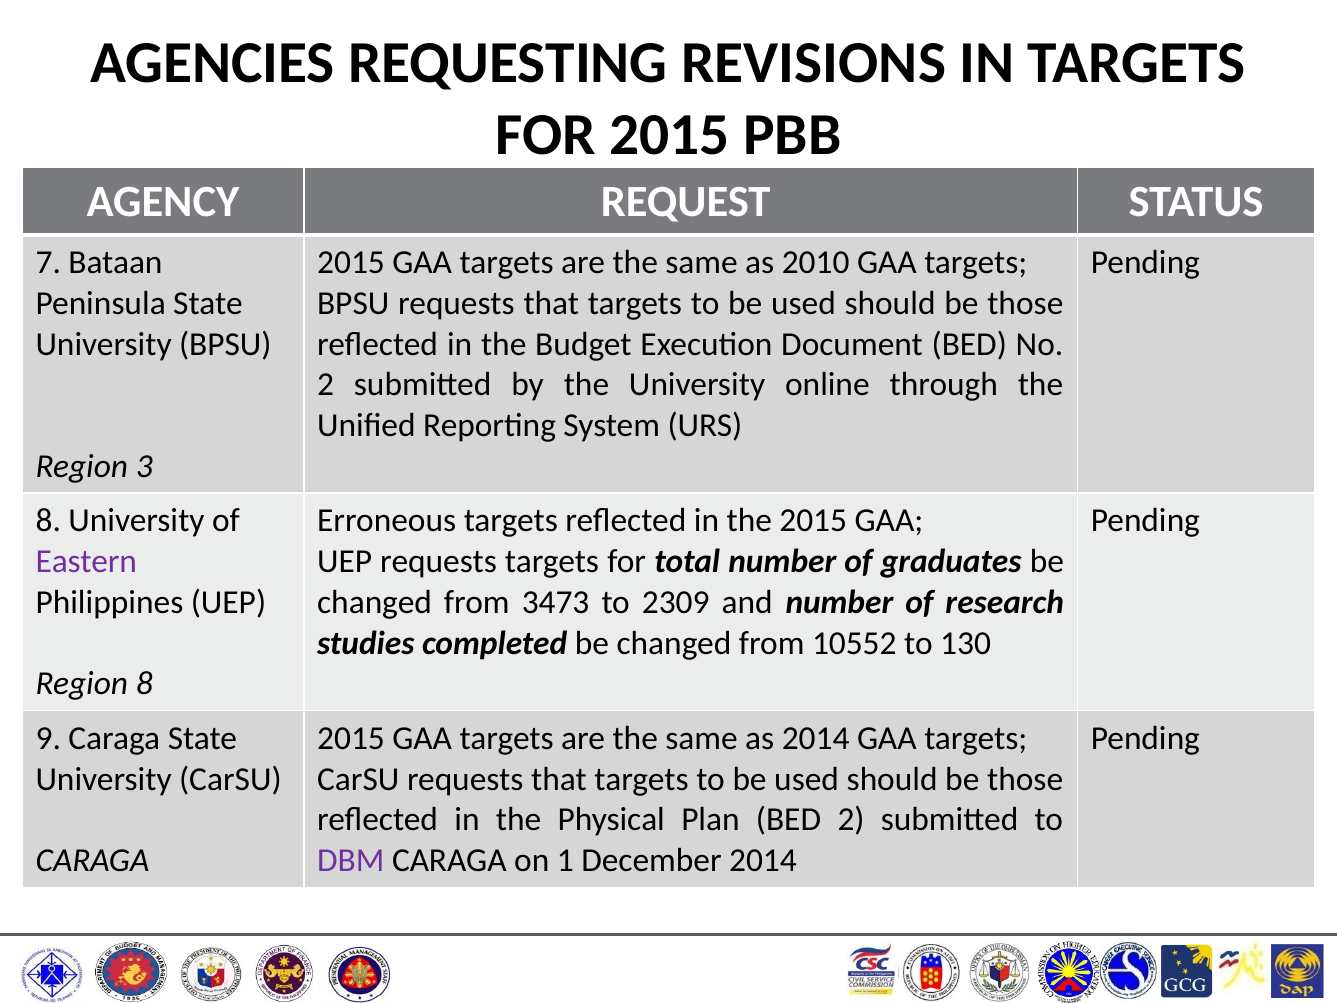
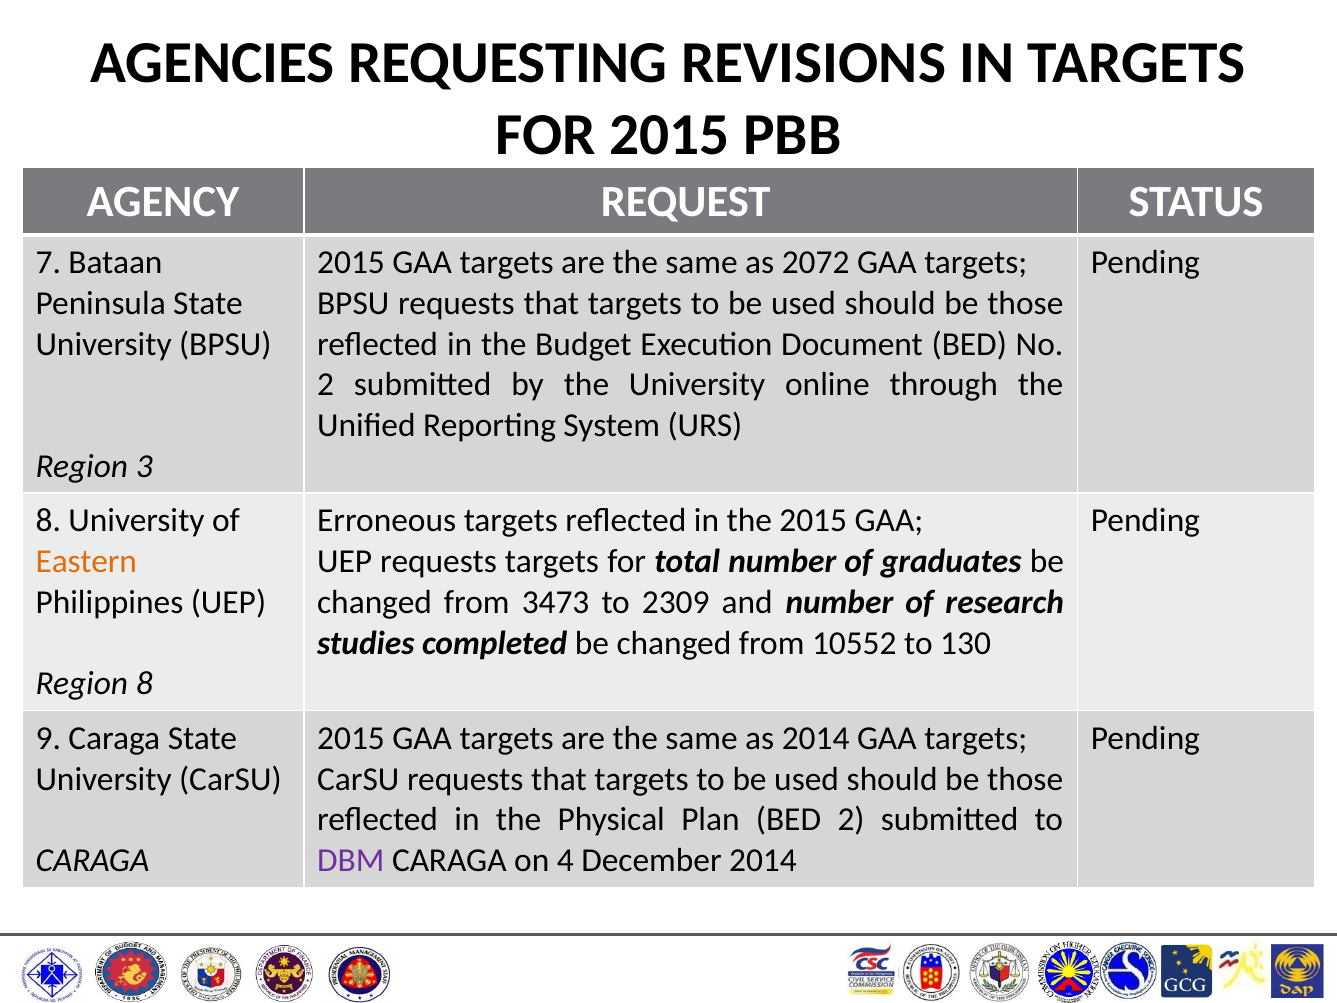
2010: 2010 -> 2072 (816, 262)
Eastern colour: purple -> orange (86, 561)
1: 1 -> 4 (565, 860)
